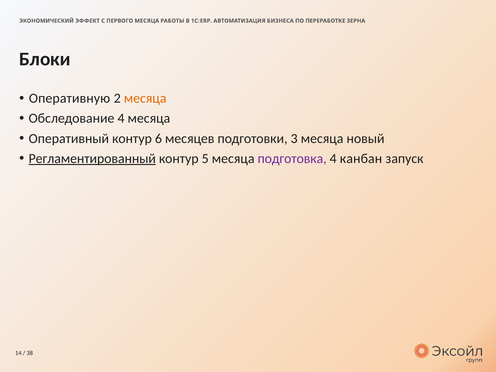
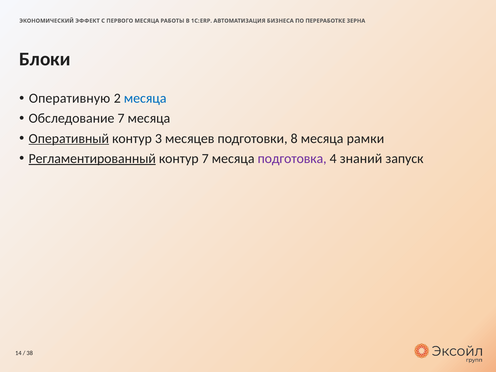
месяца colour: orange -> blue (145, 98)
Обследование 4: 4 -> 7 (121, 118)
Оперативный underline: none -> present (69, 138)
6: 6 -> 3 (158, 138)
3: 3 -> 8 (294, 138)
новый: новый -> рамки (365, 138)
контур 5: 5 -> 7 (205, 159)
канбан: канбан -> знаний (361, 159)
